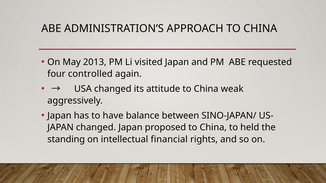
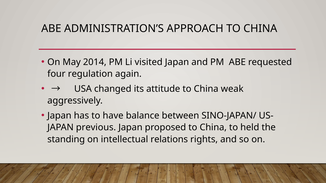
2013: 2013 -> 2014 (95, 62)
controlled: controlled -> regulation (90, 74)
JAPAN changed: changed -> previous (96, 128)
financial: financial -> relations (169, 140)
